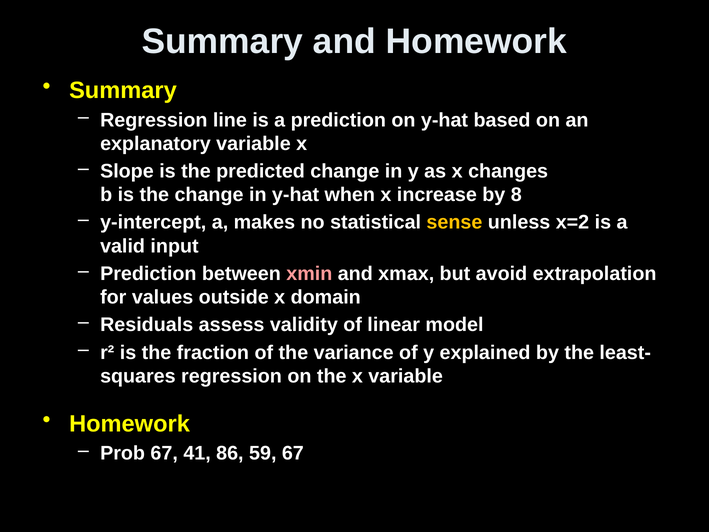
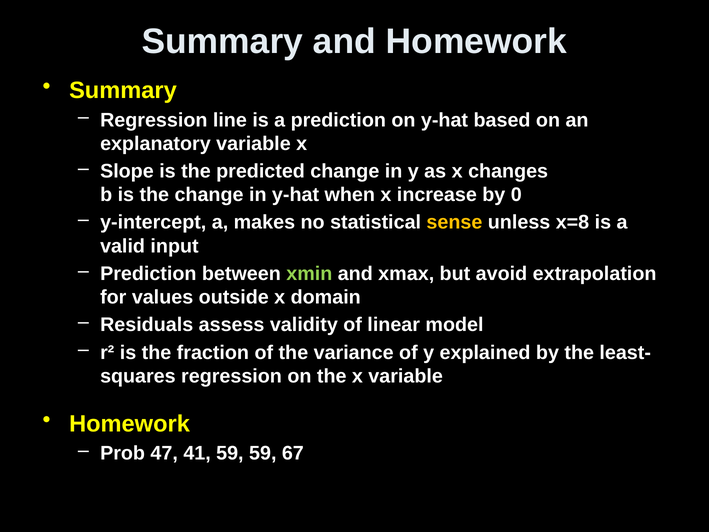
8: 8 -> 0 (516, 195)
x=2: x=2 -> x=8 (572, 222)
xmin colour: pink -> light green (309, 274)
Prob 67: 67 -> 47 (164, 453)
41 86: 86 -> 59 (230, 453)
